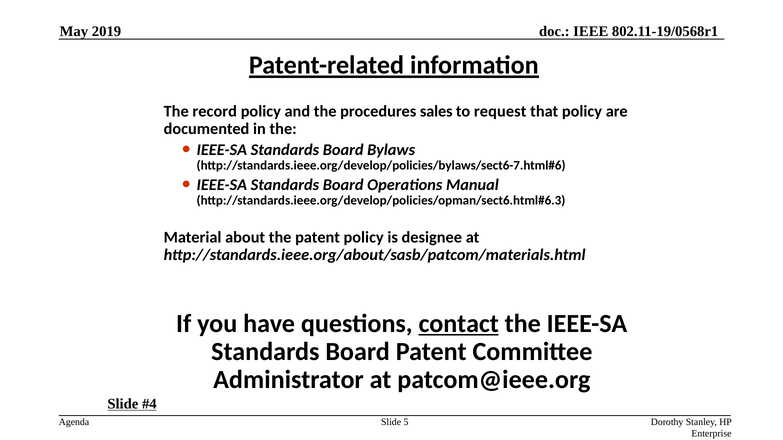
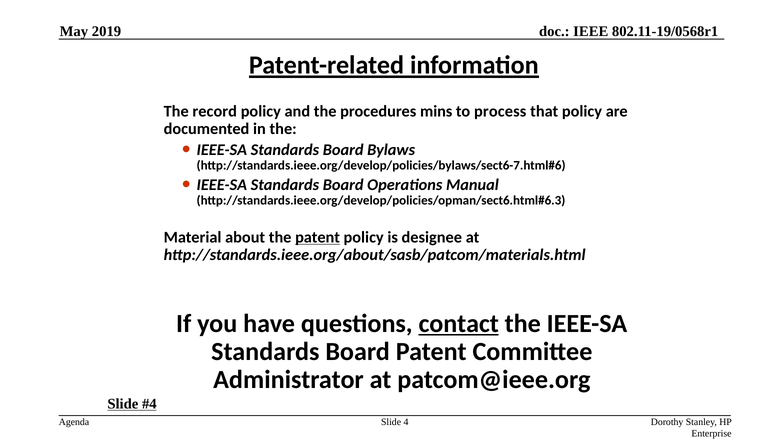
sales: sales -> mins (436, 111)
request: request -> process (500, 111)
patent underline: none -> present (318, 237)
5: 5 -> 4 (406, 422)
